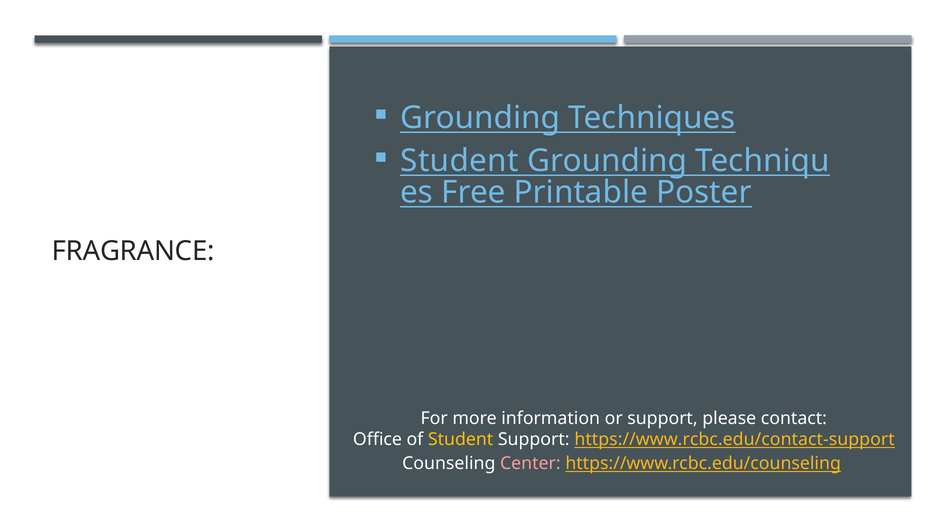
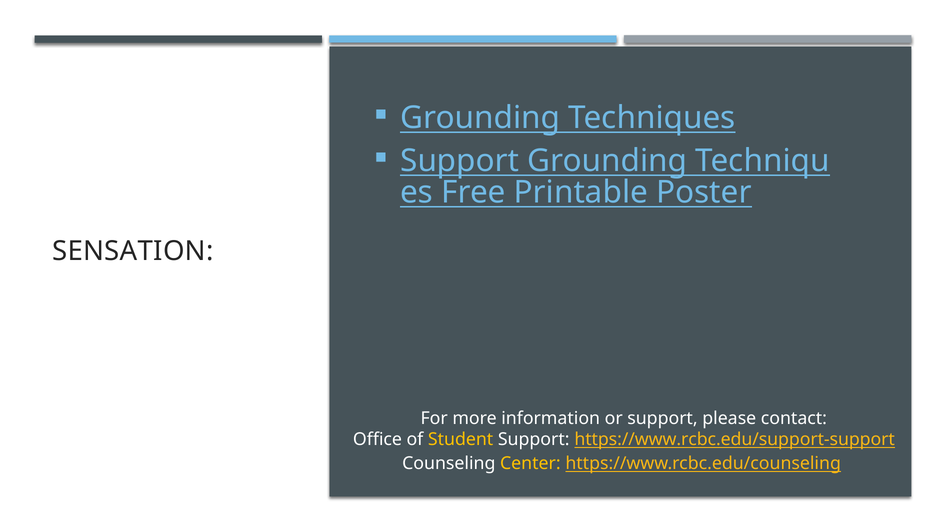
Student: Student -> Support (460, 161)
FRAGRANCE: FRAGRANCE -> SENSATION (133, 251)
https://www.rcbc.edu/contact-support: https://www.rcbc.edu/contact-support -> https://www.rcbc.edu/support-support (735, 440)
Center colour: pink -> yellow (530, 464)
